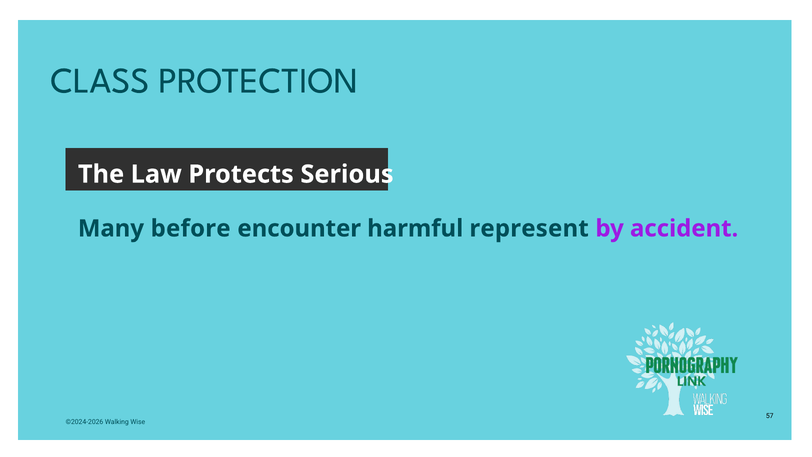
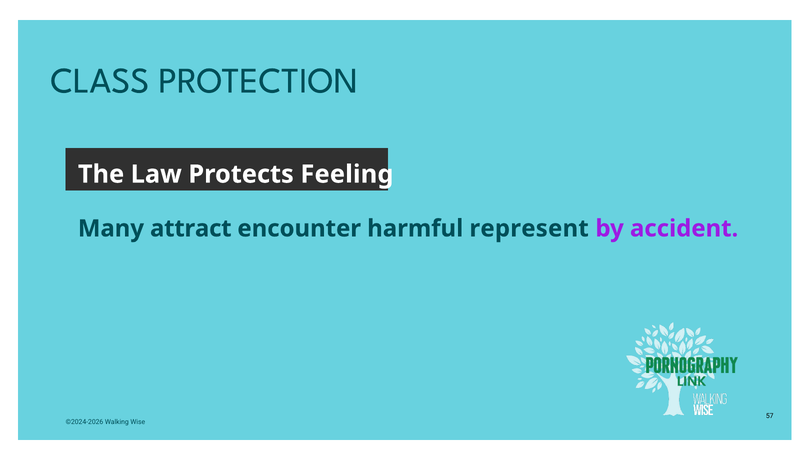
Serious: Serious -> Feeling (347, 174)
before: before -> attract (191, 228)
